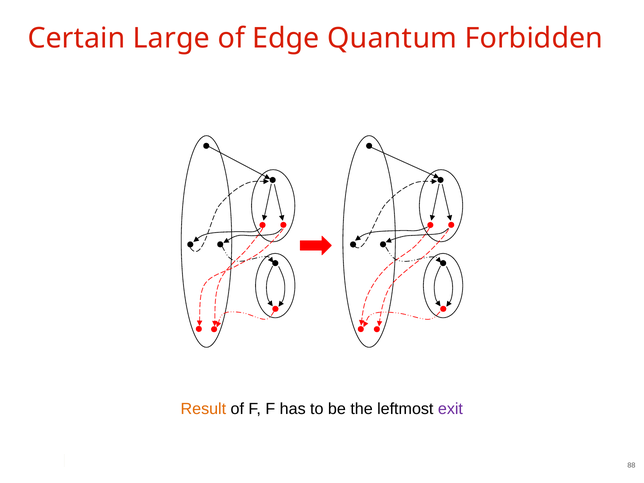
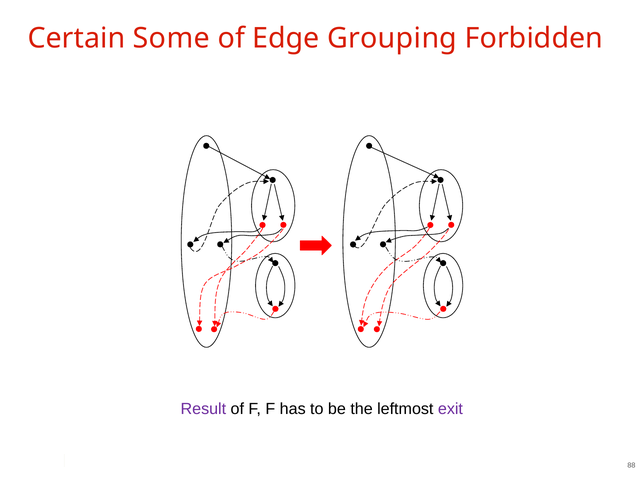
Large: Large -> Some (171, 38)
Quantum: Quantum -> Grouping (392, 38)
Result colour: orange -> purple (203, 409)
